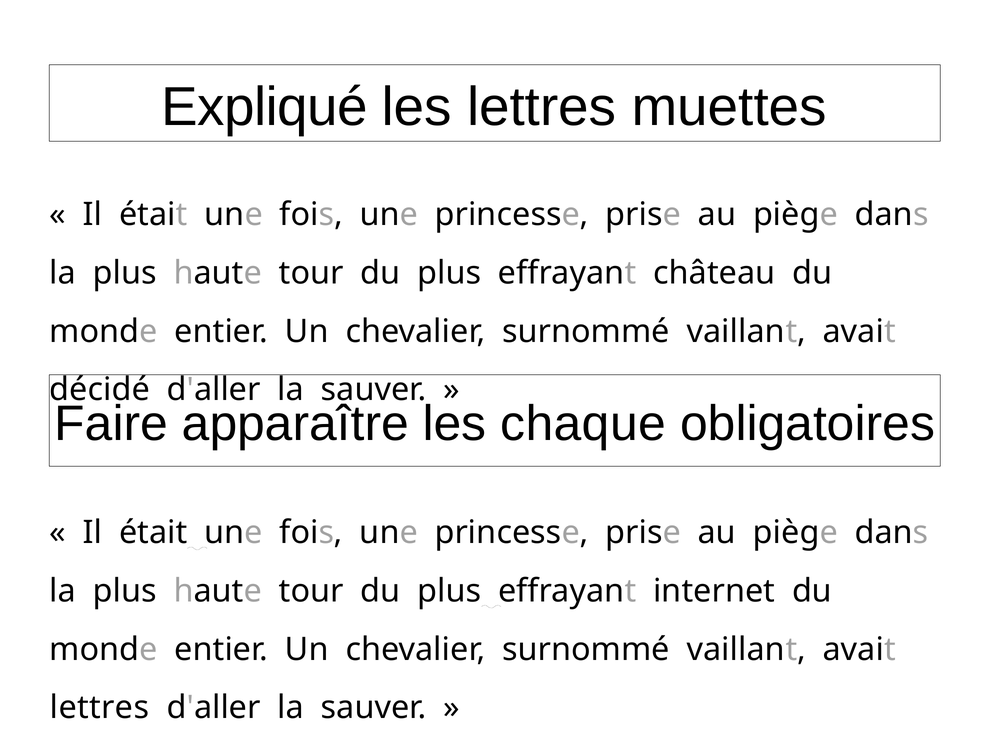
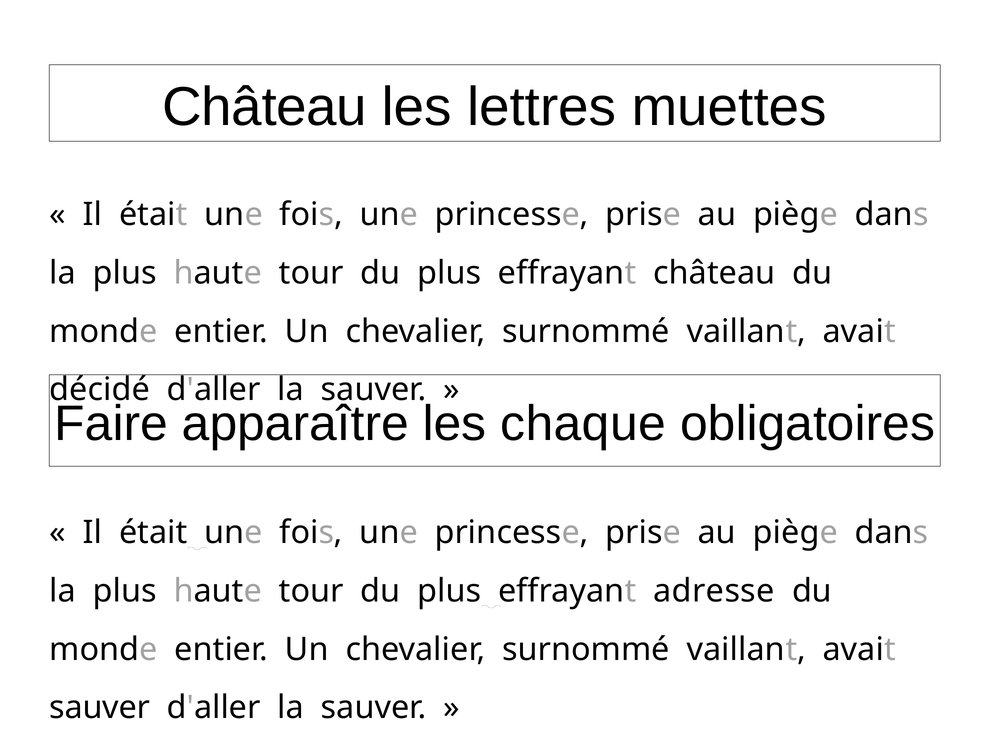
Expliqué: Expliqué -> Château (265, 107)
internet: internet -> adresse (714, 591)
lettres: lettres -> sauver (100, 708)
